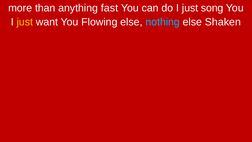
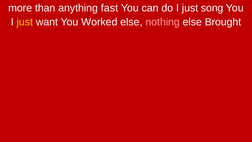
Flowing: Flowing -> Worked (99, 22)
nothing colour: light blue -> pink (163, 22)
Shaken: Shaken -> Brought (223, 22)
